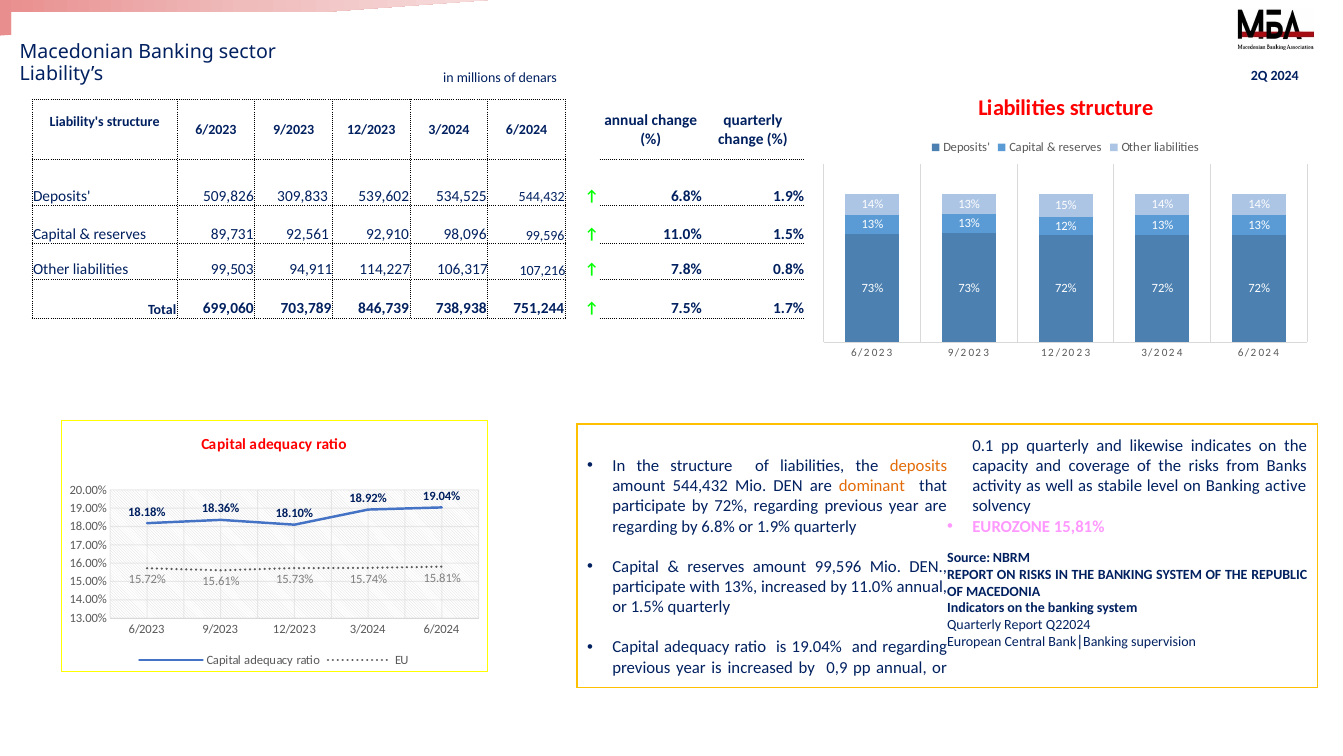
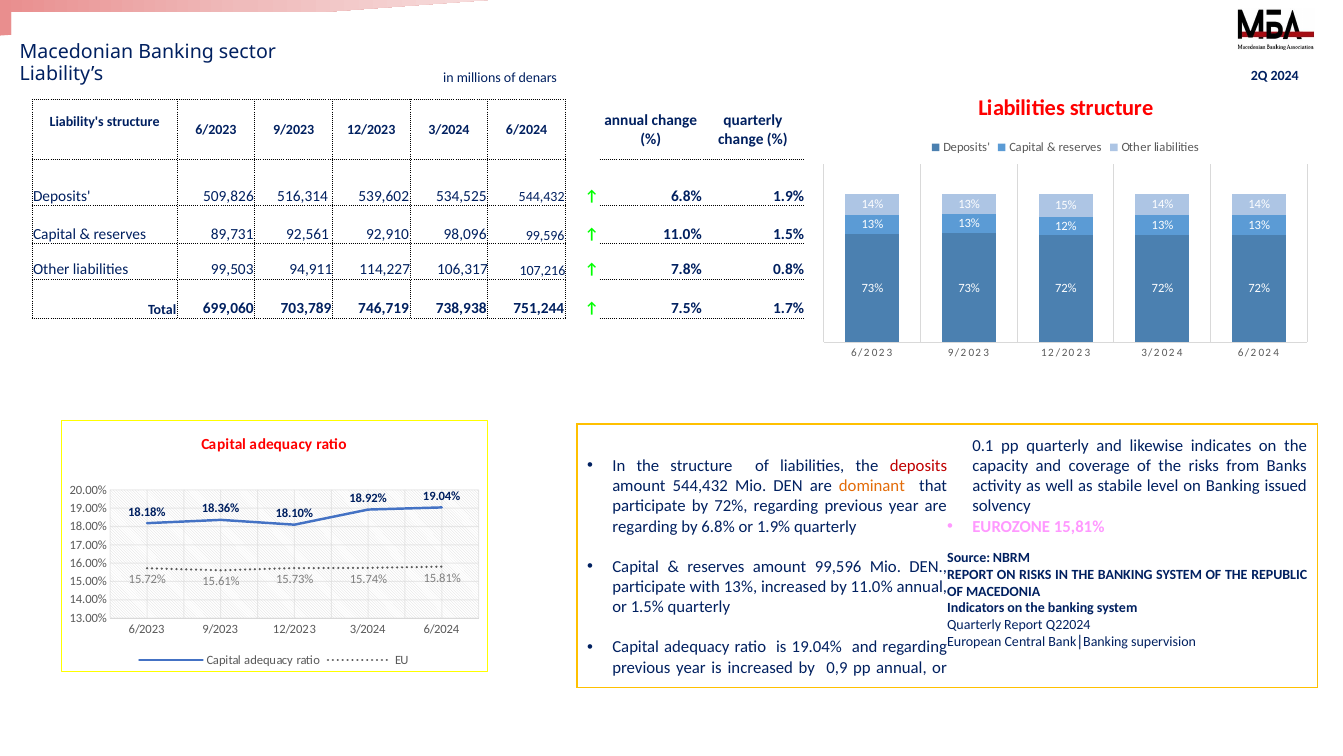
309,833: 309,833 -> 516,314 (303, 196)
846,739: 846,739 -> 746,719 (384, 309)
deposits colour: orange -> red (918, 466)
active: active -> issued (1286, 486)
